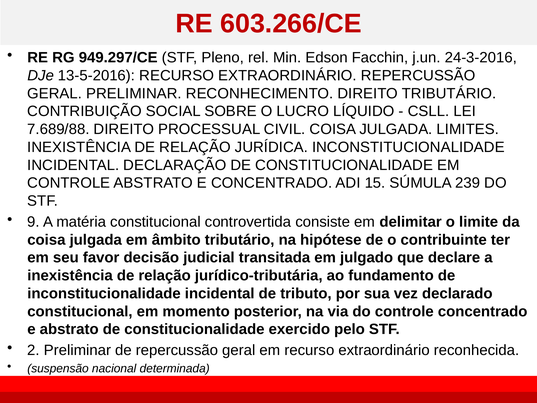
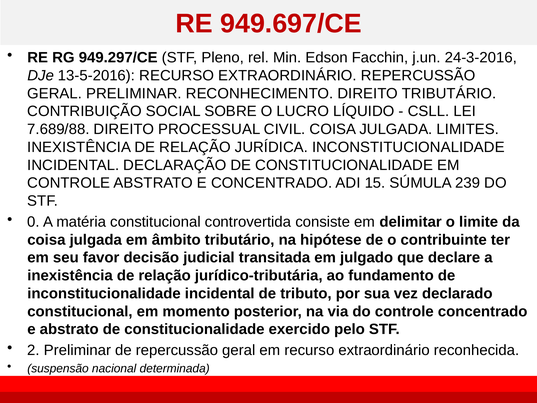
603.266/CE: 603.266/CE -> 949.697/CE (291, 24)
9: 9 -> 0 (34, 222)
